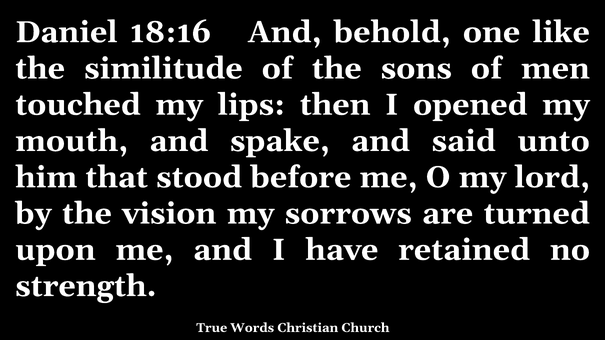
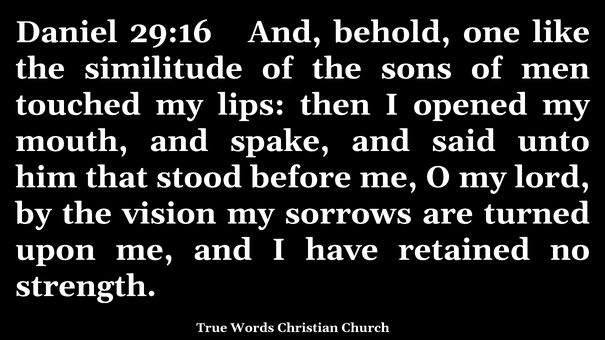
18:16: 18:16 -> 29:16 (171, 32)
